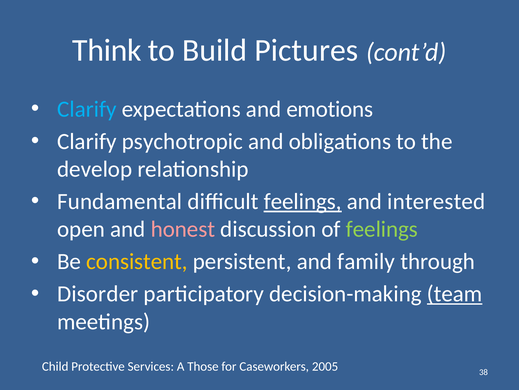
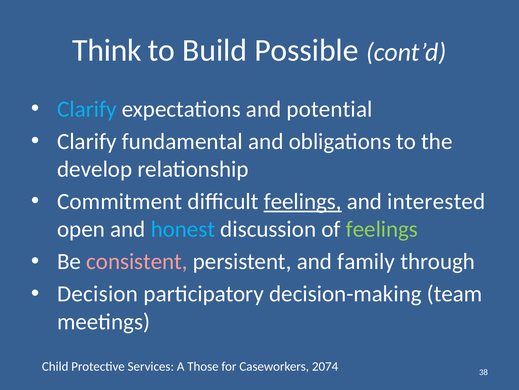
Pictures: Pictures -> Possible (306, 50)
emotions: emotions -> potential (329, 109)
psychotropic: psychotropic -> fundamental (182, 141)
Fundamental: Fundamental -> Commitment (120, 201)
honest colour: pink -> light blue (183, 229)
consistent colour: yellow -> pink (137, 261)
Disorder: Disorder -> Decision (98, 293)
team underline: present -> none (455, 293)
2005: 2005 -> 2074 (325, 366)
